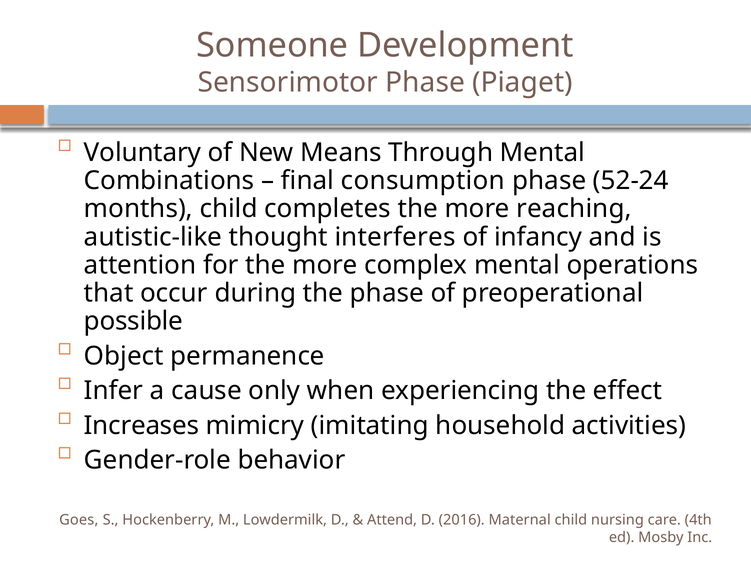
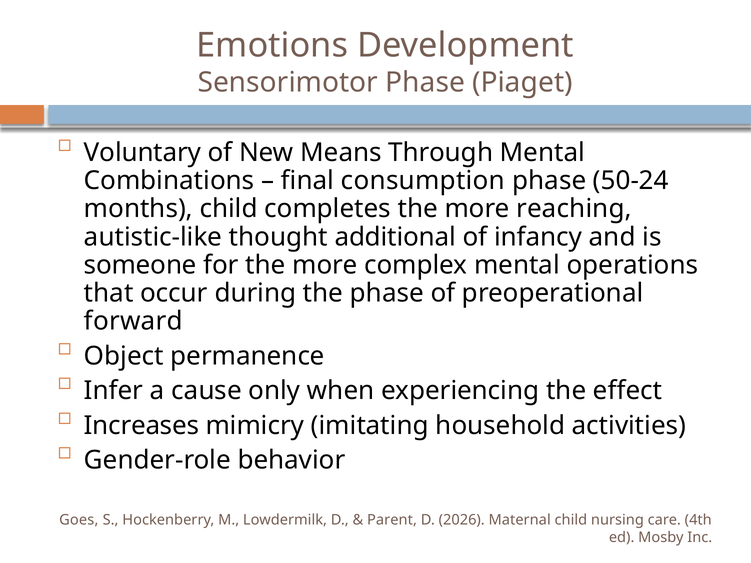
Someone: Someone -> Emotions (272, 45)
52-24: 52-24 -> 50-24 (631, 181)
interferes: interferes -> additional (395, 237)
attention: attention -> someone (140, 265)
possible: possible -> forward (133, 321)
Attend: Attend -> Parent (392, 520)
2016: 2016 -> 2026 (462, 520)
